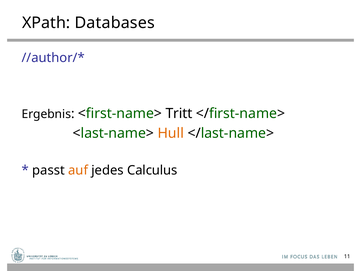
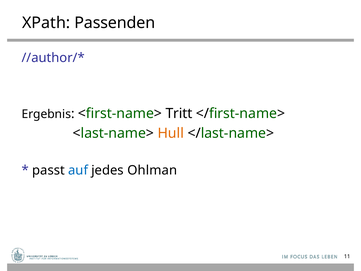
Databases: Databases -> Passenden (115, 23)
auf colour: orange -> blue (78, 170)
Calculus: Calculus -> Ohlman (152, 170)
